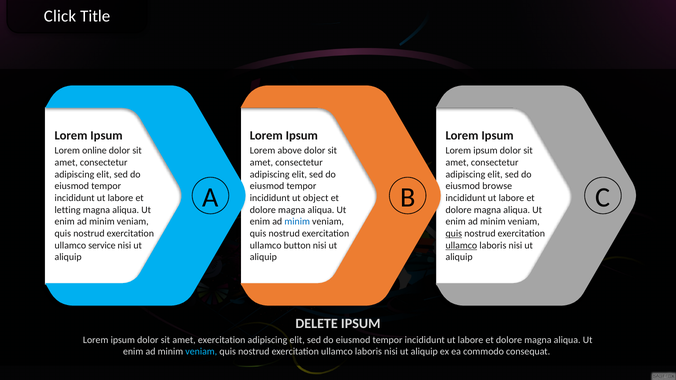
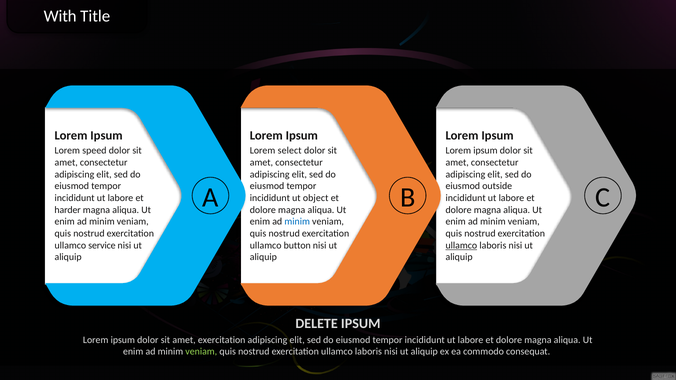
Click: Click -> With (60, 16)
online: online -> speed (94, 151)
above: above -> select (290, 151)
browse: browse -> outside (497, 186)
letting: letting -> harder (68, 210)
quis underline: present -> none (454, 234)
veniam colour: light blue -> light green (201, 352)
